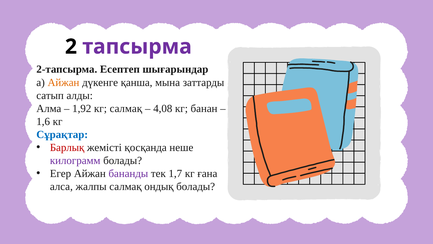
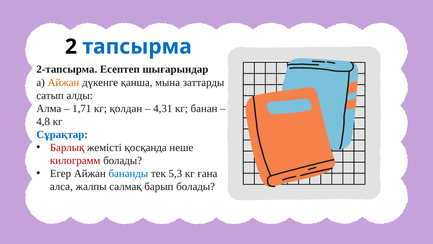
тапсырма colour: purple -> blue (137, 47)
1,92: 1,92 -> 1,71 (82, 108)
кг салмақ: салмақ -> қолдан (126, 108)
4,08: 4,08 -> 4,31 (163, 108)
1,6: 1,6 -> 4,8 (43, 121)
килограмм colour: purple -> red (75, 160)
бананды colour: purple -> blue (128, 173)
1,7: 1,7 -> 5,3 (175, 173)
ондық: ондық -> барып (159, 186)
